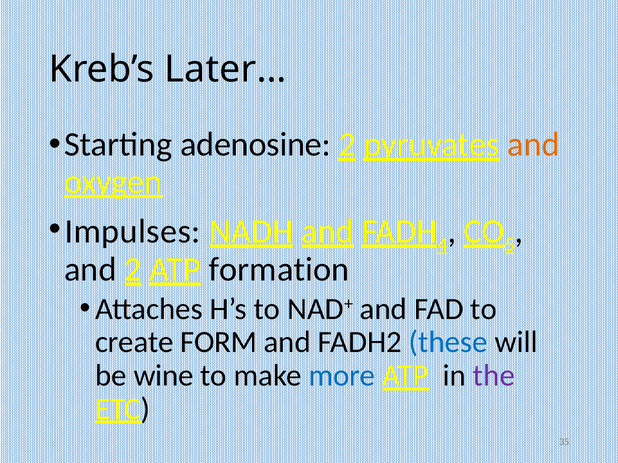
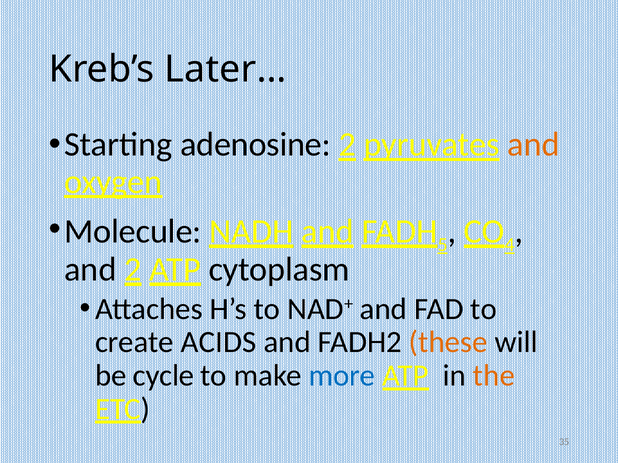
Impulses: Impulses -> Molecule (133, 232)
4: 4 -> 5 (443, 245)
5: 5 -> 4 (510, 245)
formation: formation -> cytoplasm (279, 270)
FORM: FORM -> ACIDS (219, 343)
these colour: blue -> orange (448, 343)
wine: wine -> cycle (164, 376)
the colour: purple -> orange (494, 376)
